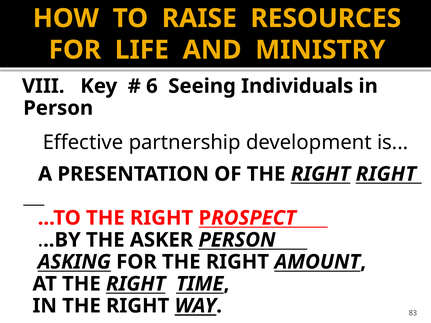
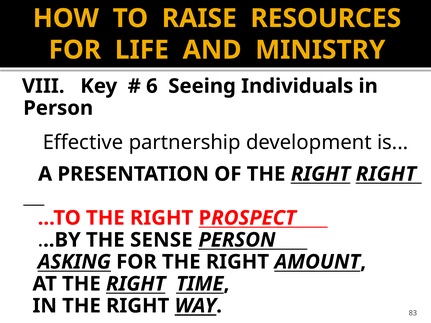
ASKER: ASKER -> SENSE (161, 240)
